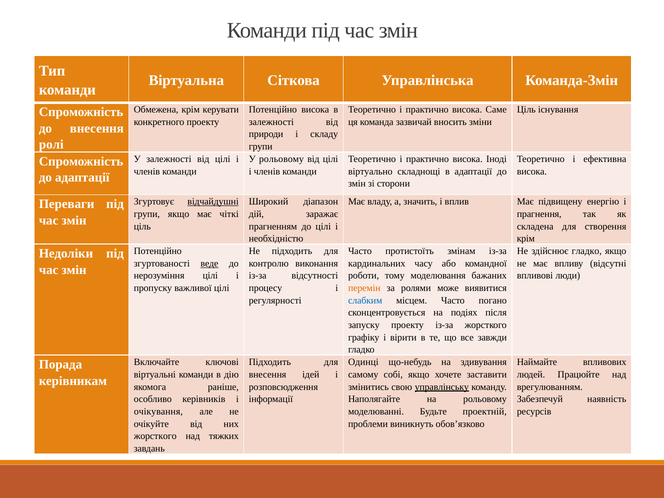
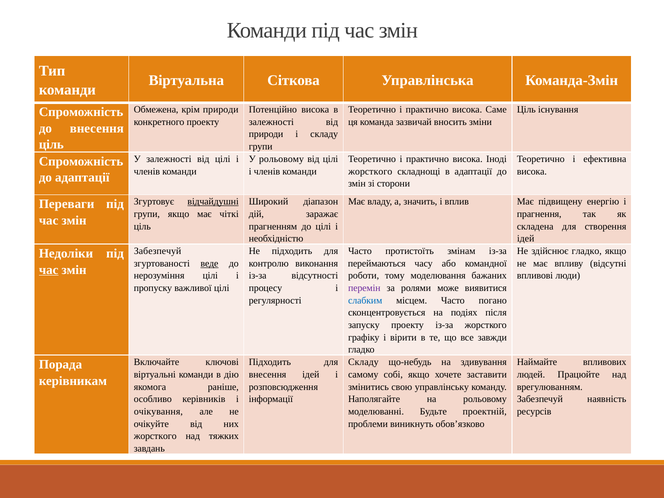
крім керувати: керувати -> природи (221, 110)
ролі: ролі -> ціль (51, 145)
віртуально: віртуально -> жорсткого (370, 171)
крім: крім -> ідей (526, 239)
Потенційно: Потенційно -> Забезпечуй (158, 251)
кардинальних: кардинальних -> переймаються (377, 263)
час underline: none -> present (49, 270)
перемін colour: orange -> purple (364, 288)
Одинці: Одинці -> Складу (363, 362)
управлінську underline: present -> none (442, 387)
